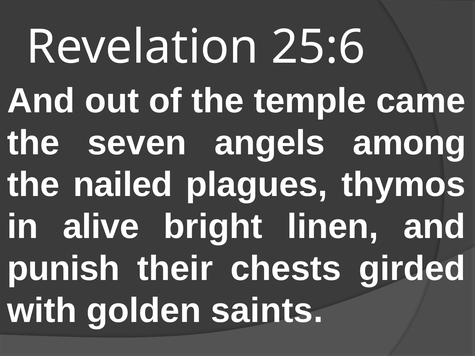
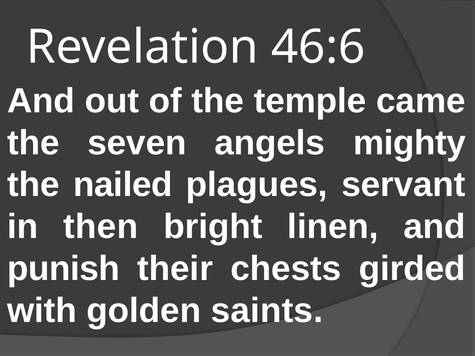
25:6: 25:6 -> 46:6 (318, 47)
among: among -> mighty (409, 143)
thymos: thymos -> servant (404, 185)
alive: alive -> then (101, 227)
